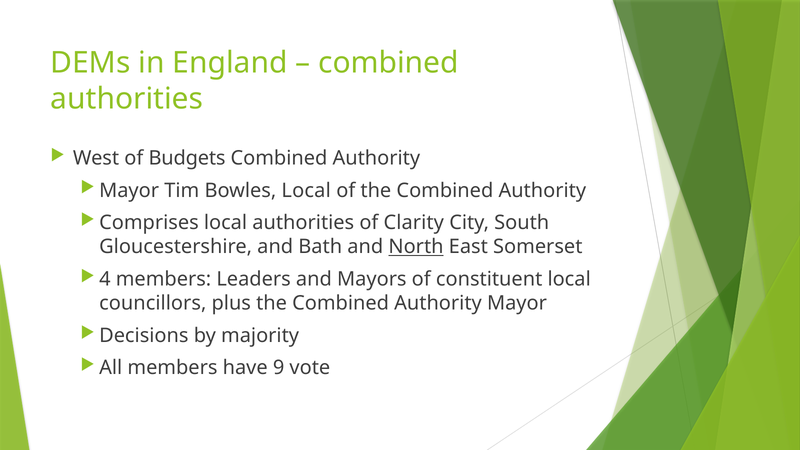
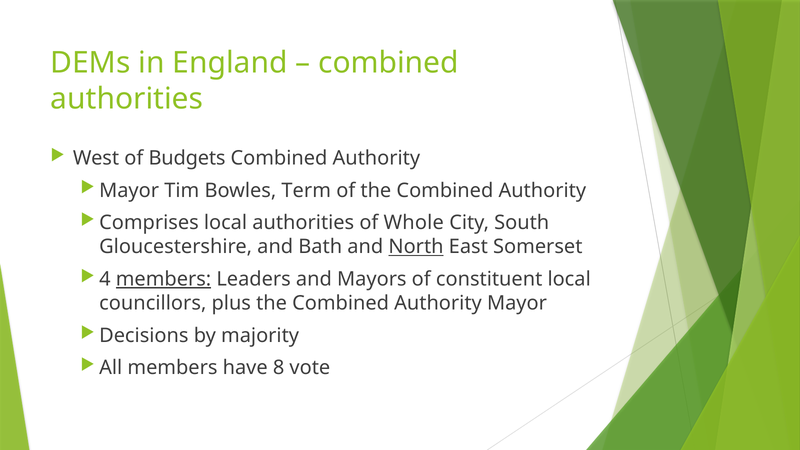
Bowles Local: Local -> Term (306, 191)
Clarity: Clarity -> Whole (414, 223)
members underline: none -> present (164, 279)
9: 9 -> 8 (279, 368)
